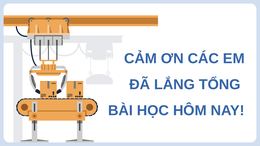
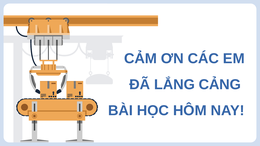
TỔNG: TỔNG -> CẢNG (220, 85)
